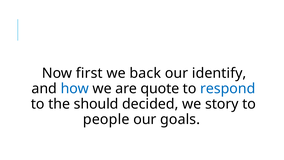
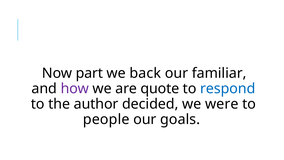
first: first -> part (89, 73)
identify: identify -> familiar (219, 73)
how colour: blue -> purple (75, 88)
should: should -> author (96, 104)
story: story -> were (222, 104)
